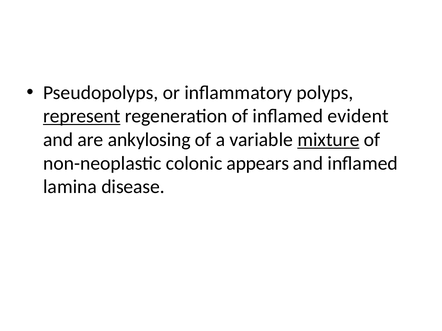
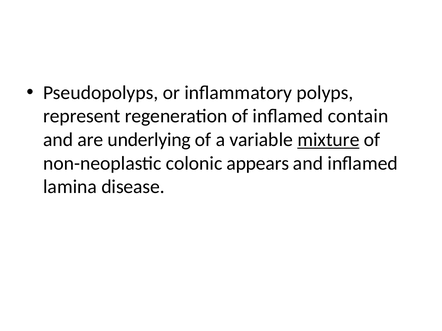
represent underline: present -> none (82, 116)
evident: evident -> contain (358, 116)
ankylosing: ankylosing -> underlying (149, 140)
